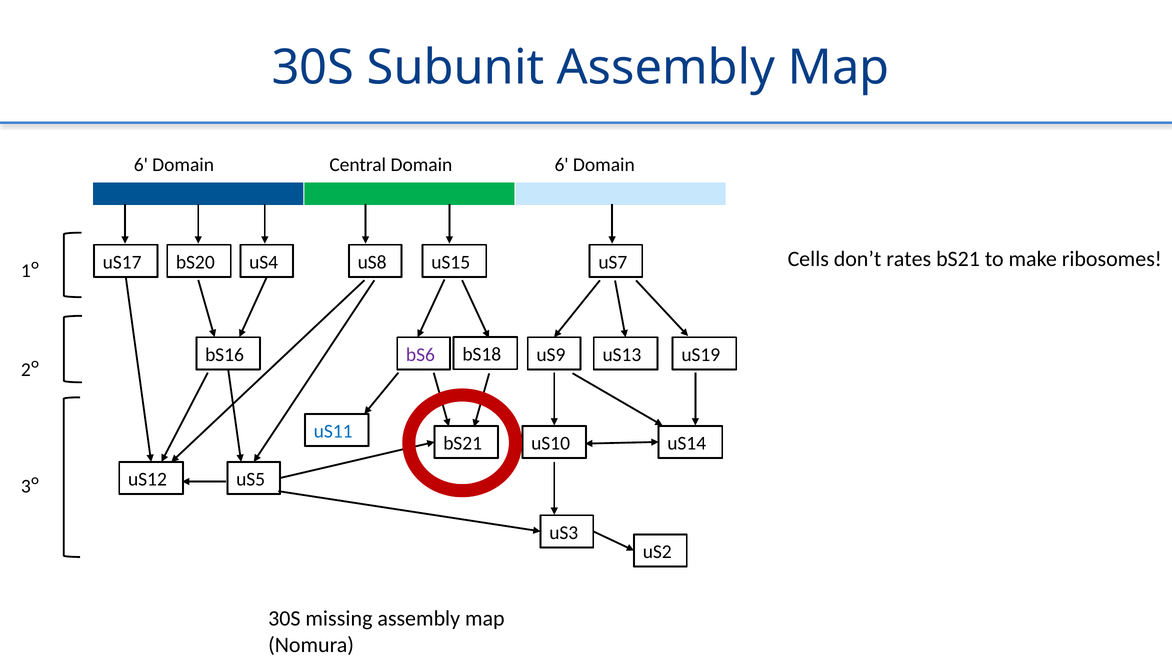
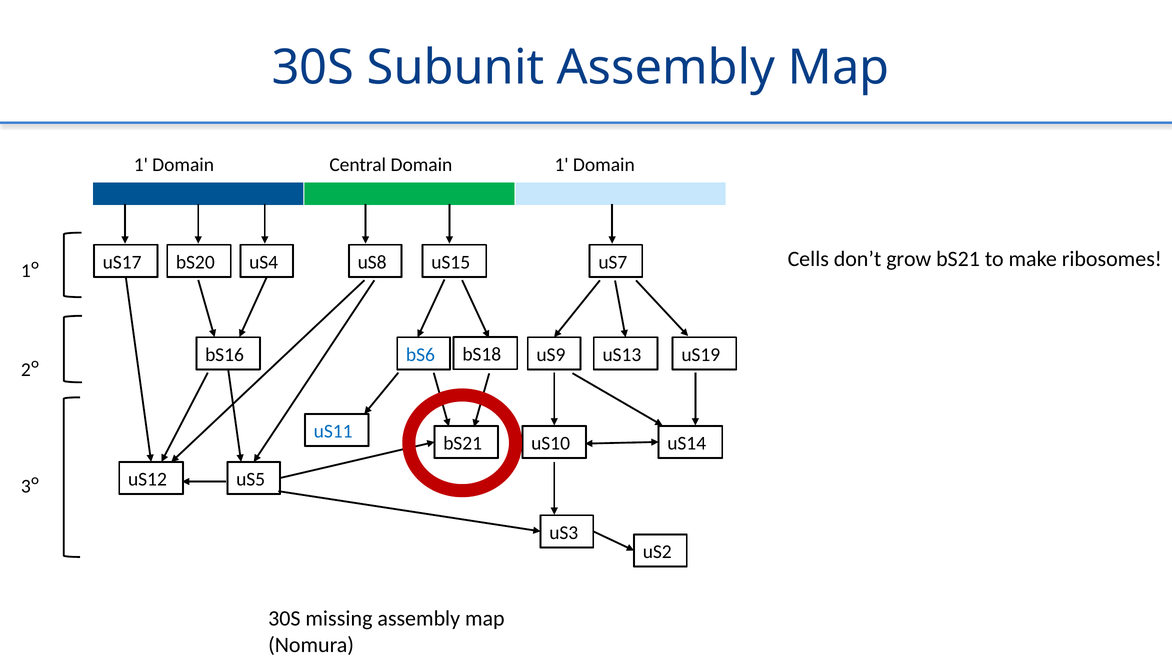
6: 6 -> 1 (141, 165)
Domain 6: 6 -> 1 (562, 165)
rates: rates -> grow (909, 259)
bS6 colour: purple -> blue (420, 355)
